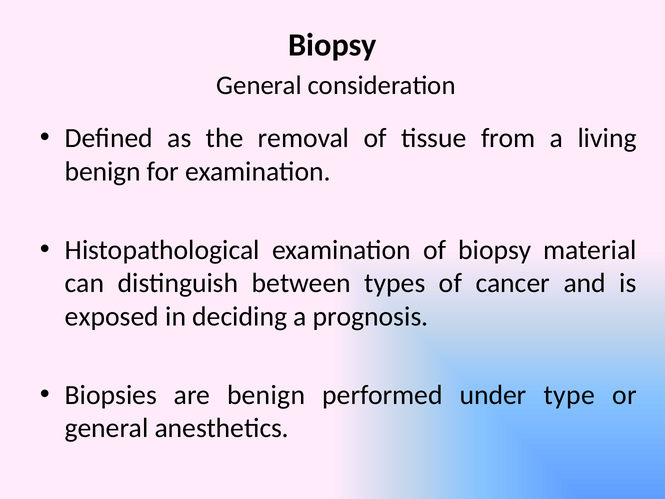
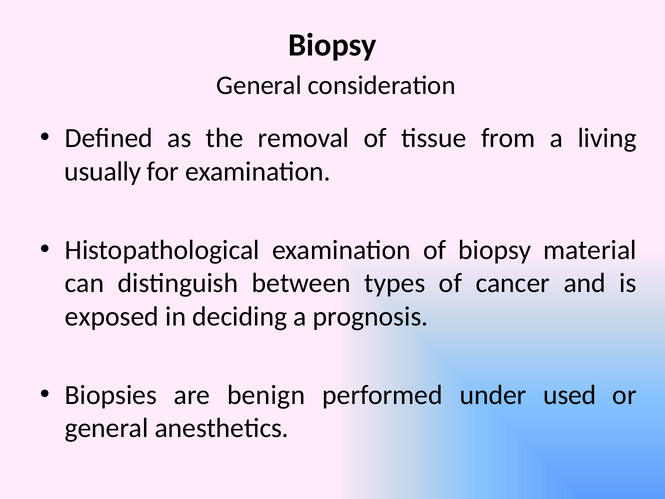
benign: benign -> usually (103, 172)
type: type -> used (570, 395)
